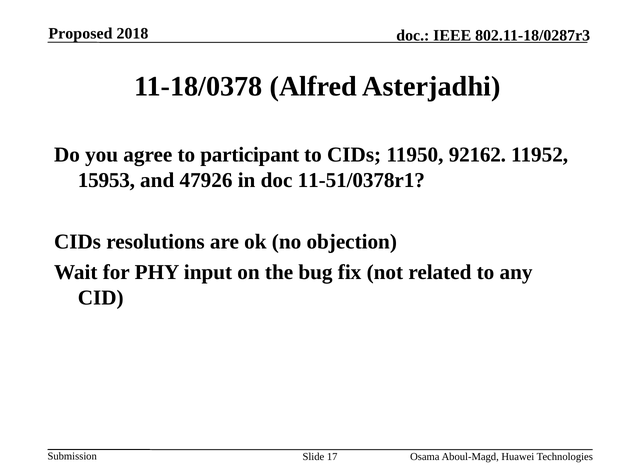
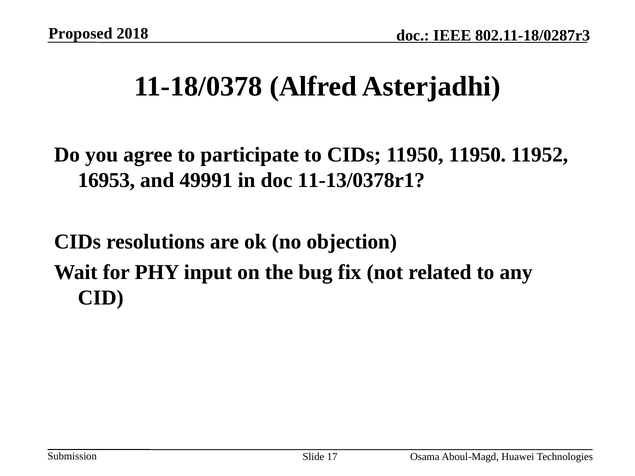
participant: participant -> participate (250, 155)
11950 92162: 92162 -> 11950 (477, 155)
15953: 15953 -> 16953 (106, 180)
47926: 47926 -> 49991 (206, 180)
11-51/0378r1: 11-51/0378r1 -> 11-13/0378r1 (361, 180)
